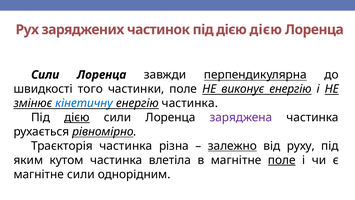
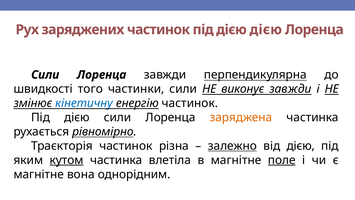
частинки поле: поле -> сили (183, 89)
виконує енергію: енергію -> завжди (290, 89)
енергію частинка: частинка -> частинок (190, 103)
дією underline: present -> none (77, 117)
заряджена colour: purple -> orange (241, 117)
Траєкторія частинка: частинка -> частинок (126, 146)
від руху: руху -> дією (301, 146)
кутом underline: none -> present (67, 160)
магнітне сили: сили -> вона (81, 174)
